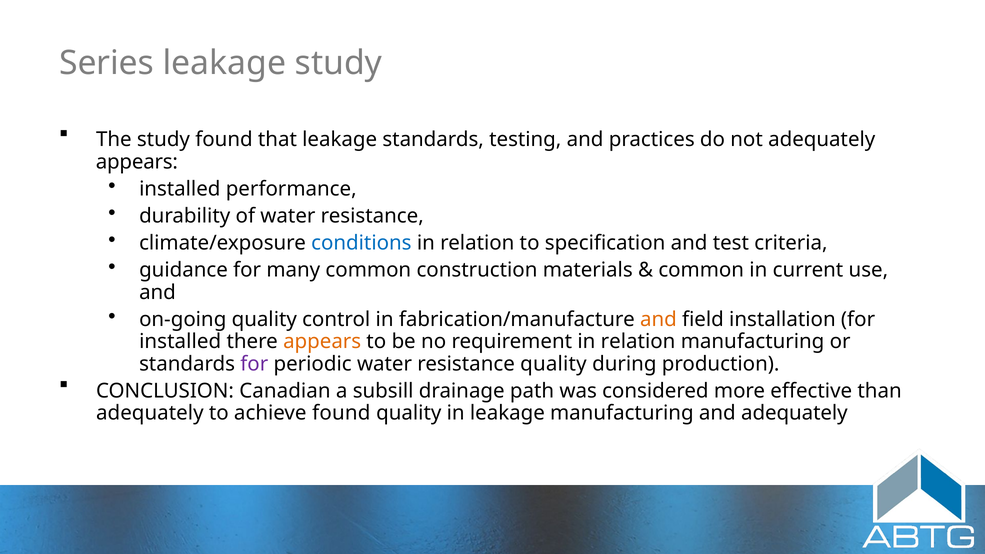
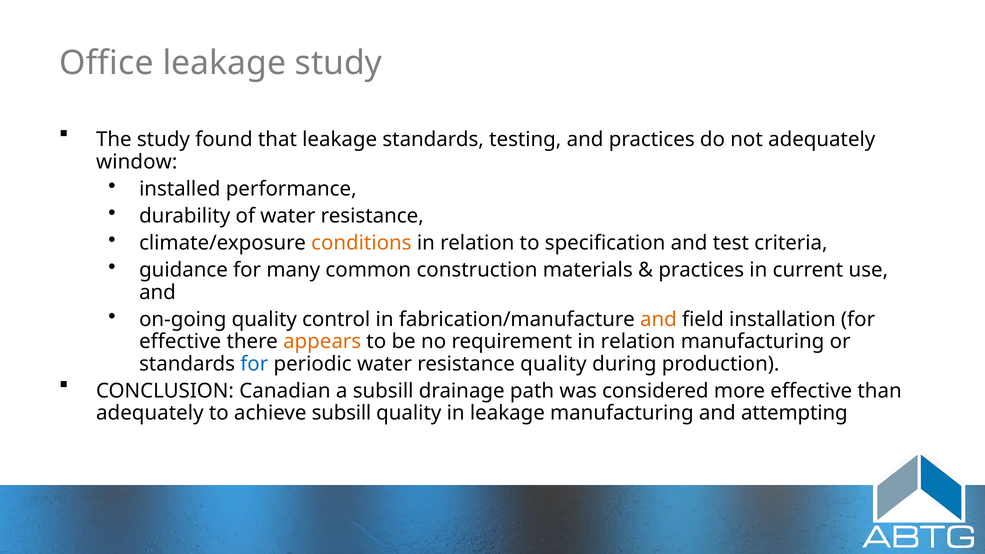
Series: Series -> Office (106, 63)
appears: appears -> window (137, 162)
conditions colour: blue -> orange (361, 243)
common: common -> practices (701, 270)
installed: installed -> effective (180, 342)
for colour: purple -> blue (254, 364)
achieve found: found -> subsill (341, 413)
and adequately: adequately -> attempting (794, 413)
